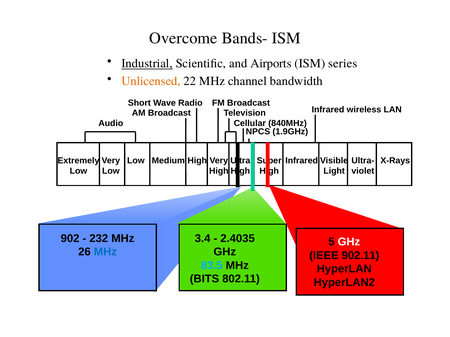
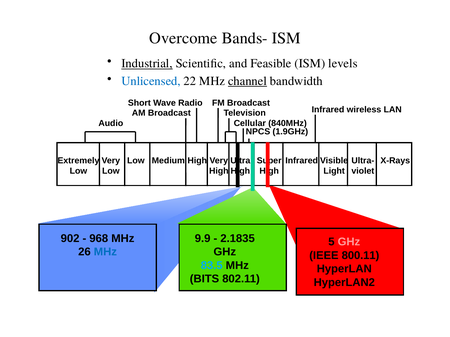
Airports: Airports -> Feasible (271, 64)
series: series -> levels (343, 64)
Unlicensed colour: orange -> blue (151, 81)
channel underline: none -> present (247, 81)
232: 232 -> 968 (99, 239)
3.4: 3.4 -> 9.9 (203, 239)
2.4035: 2.4035 -> 2.1835 (238, 239)
GHz colour: white -> pink (349, 242)
902.11: 902.11 -> 800.11 (361, 256)
